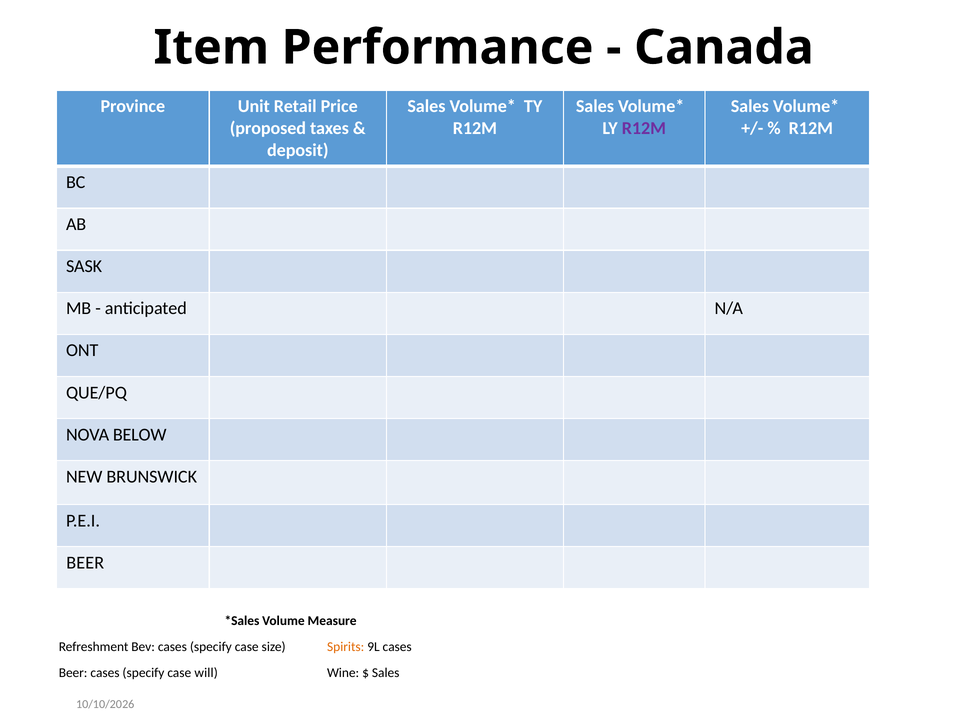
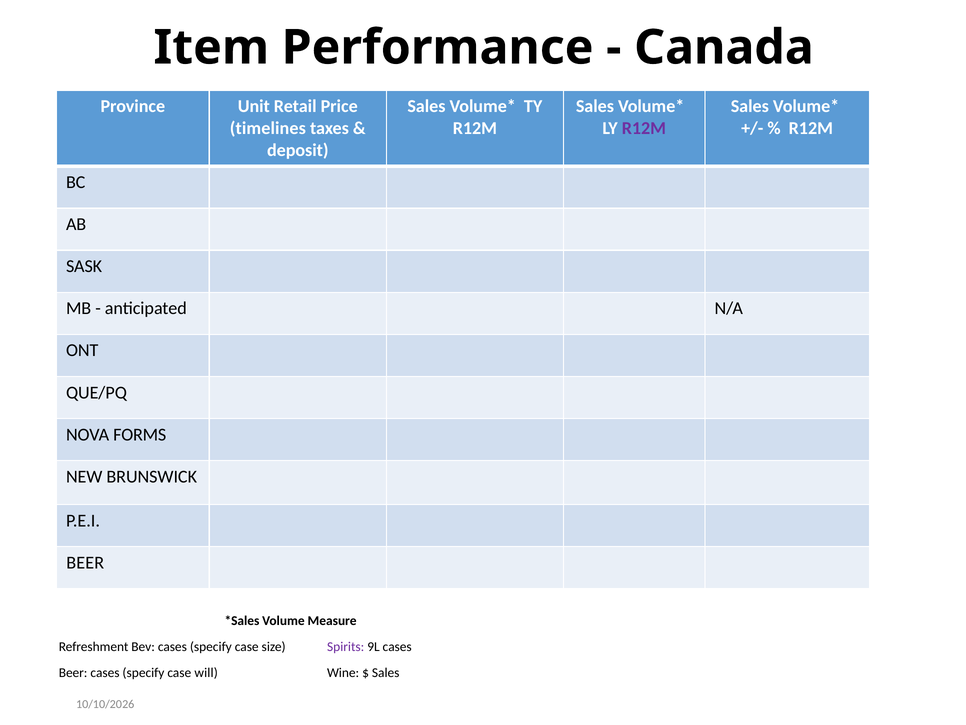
proposed: proposed -> timelines (268, 128)
BELOW: BELOW -> FORMS (140, 434)
Spirits colour: orange -> purple (346, 646)
